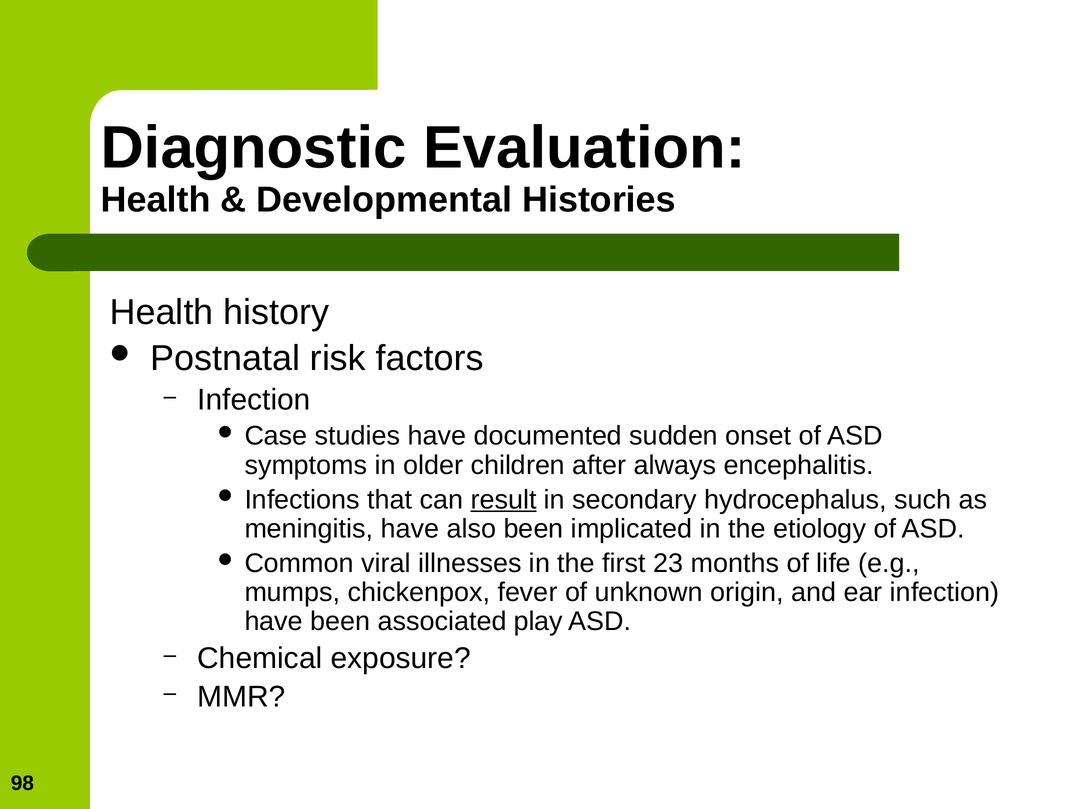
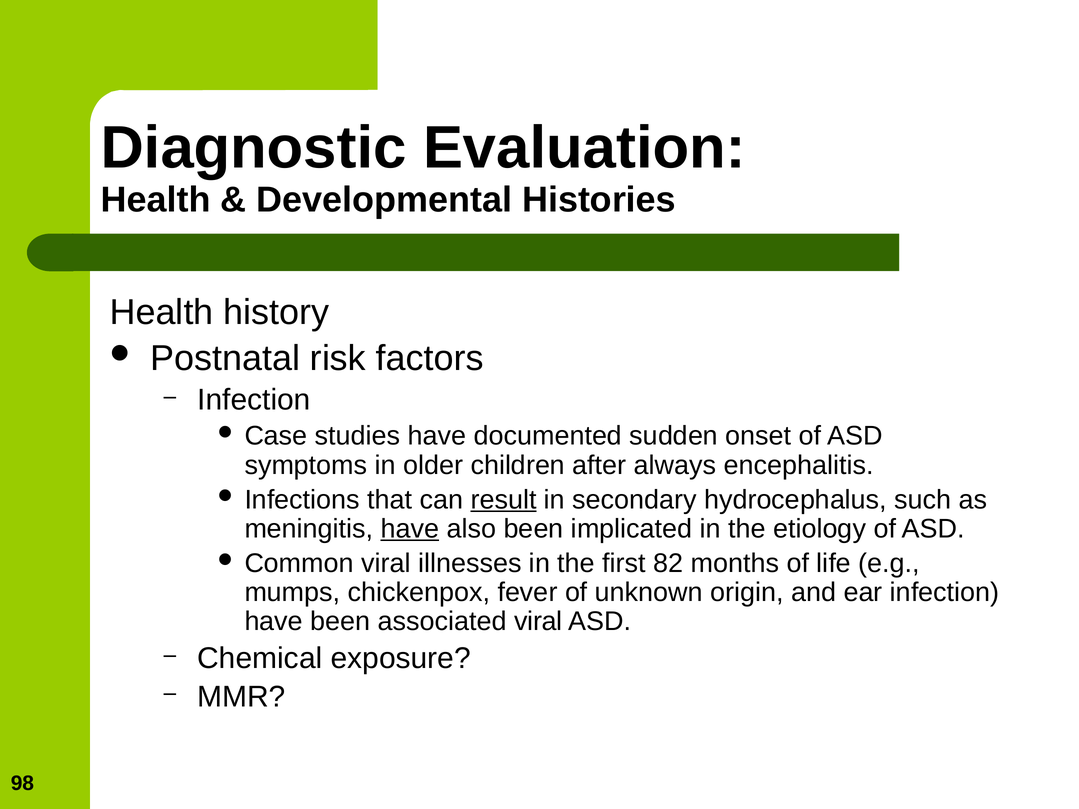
have underline: none -> present (410, 529)
23: 23 -> 82 (668, 563)
associated play: play -> viral (538, 622)
